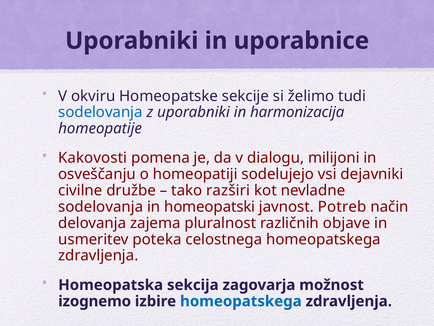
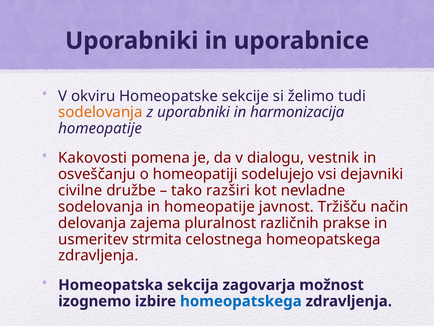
sodelovanja colour: blue -> orange (100, 112)
milijoni: milijoni -> vestnik (334, 158)
in homeopatski: homeopatski -> homeopatije (210, 206)
Potreb: Potreb -> Tržišču (342, 206)
objave: objave -> prakse (347, 223)
poteka: poteka -> strmita (157, 239)
